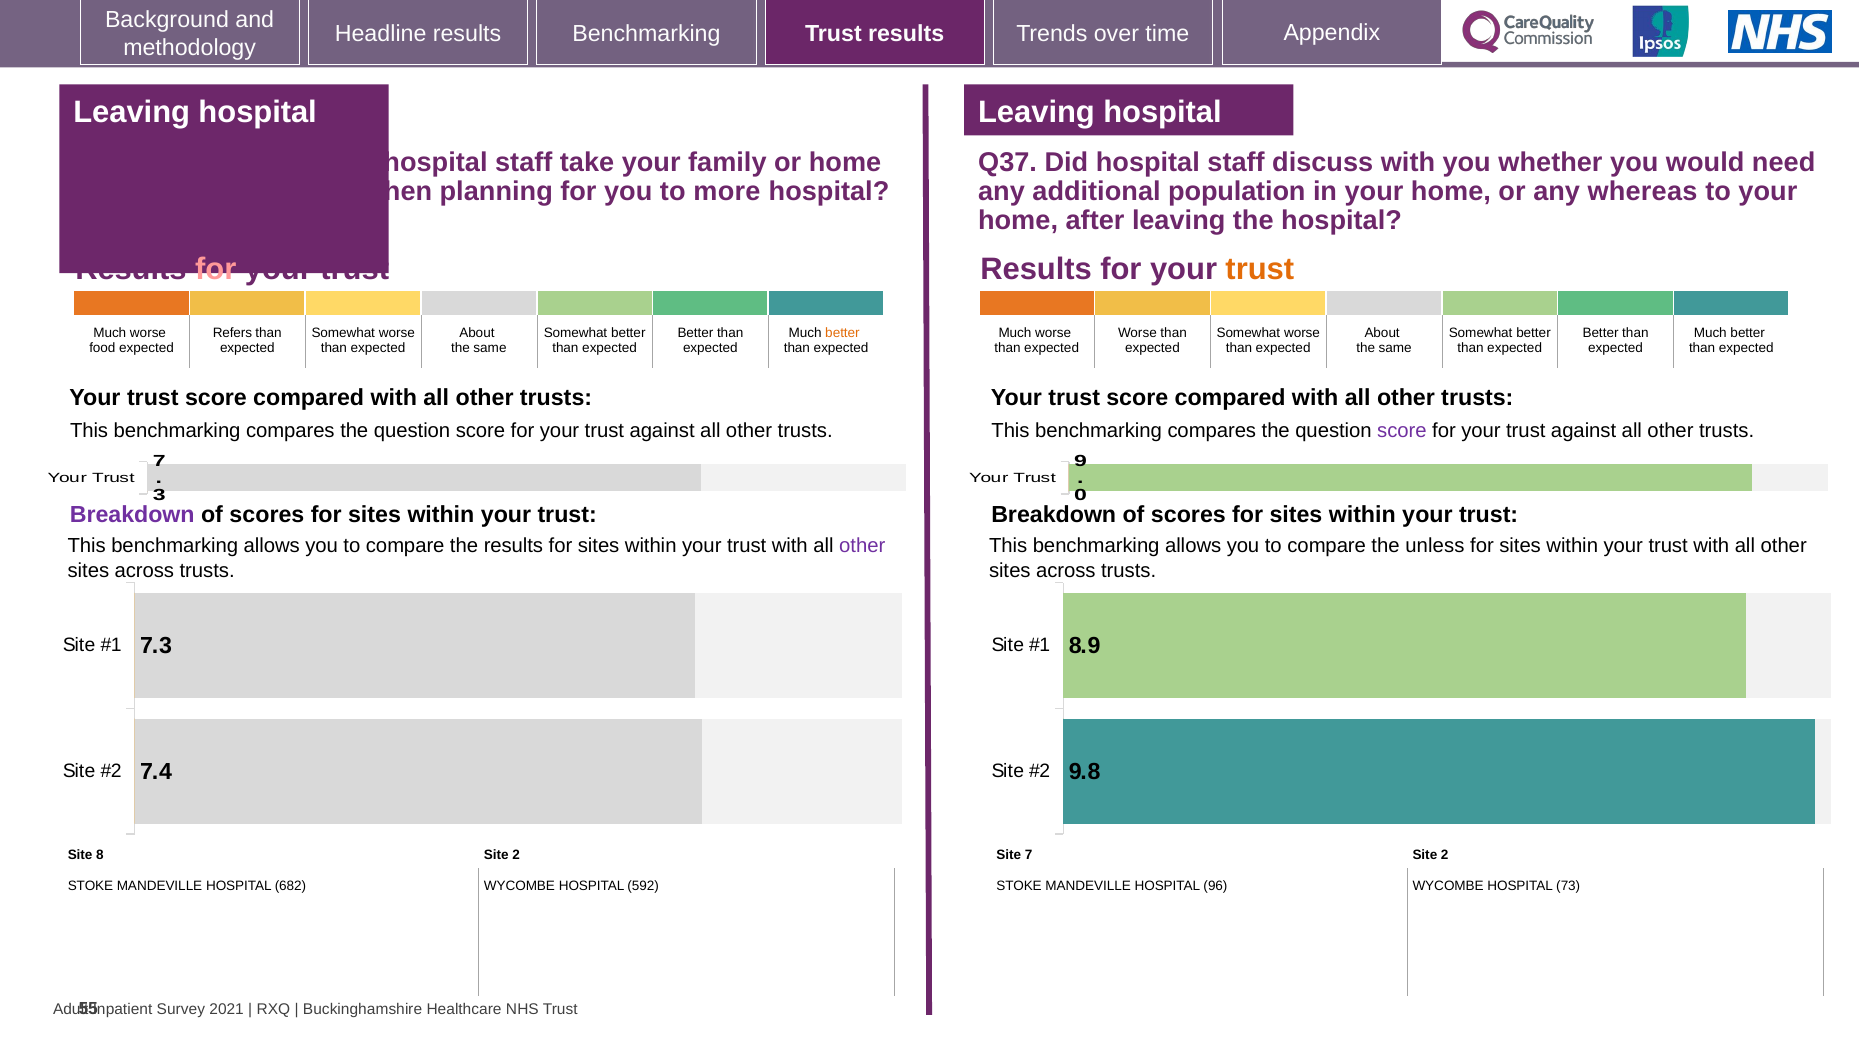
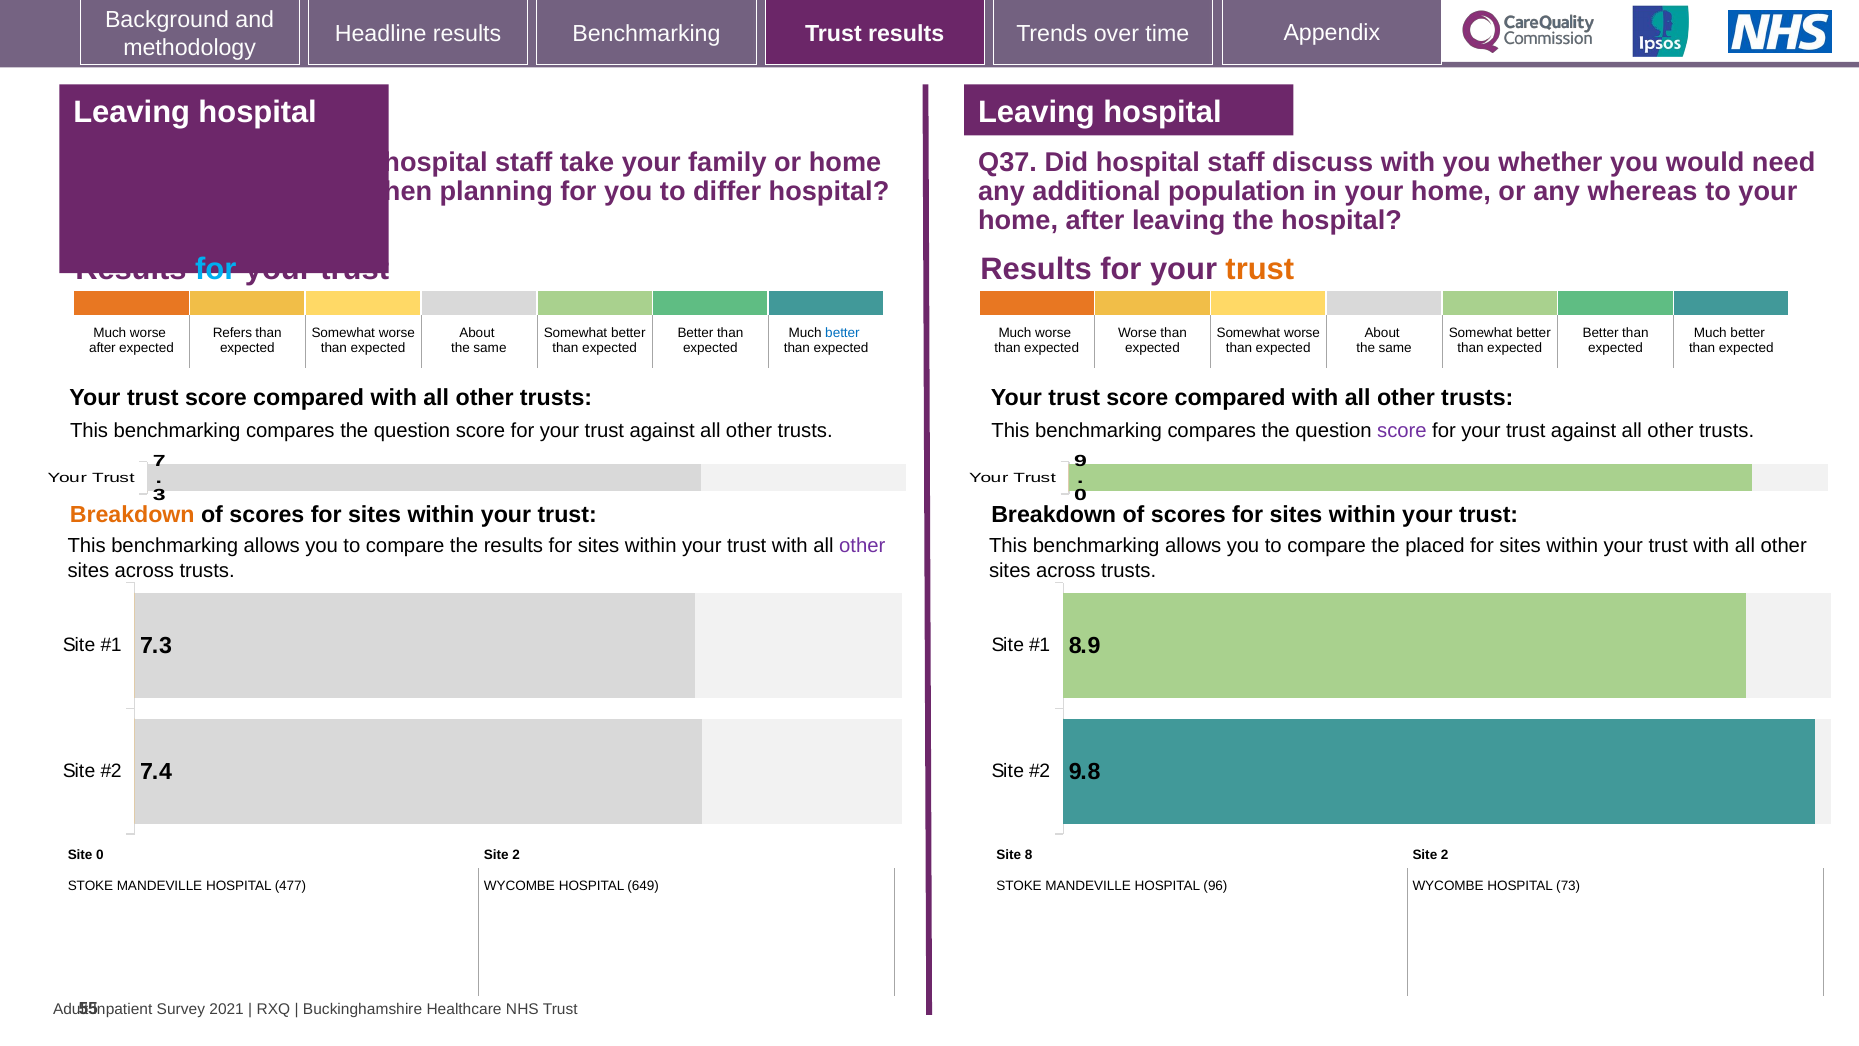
more: more -> differ (727, 191)
for colour: pink -> light blue (216, 269)
better colour: orange -> blue (842, 333)
food: food -> after (102, 348)
Breakdown colour: purple -> orange (132, 514)
unless: unless -> placed (1435, 546)
Site 8: 8 -> 0 (100, 855)
Site 7: 7 -> 8 (1029, 855)
682: 682 -> 477 (291, 885)
592: 592 -> 649 (643, 885)
